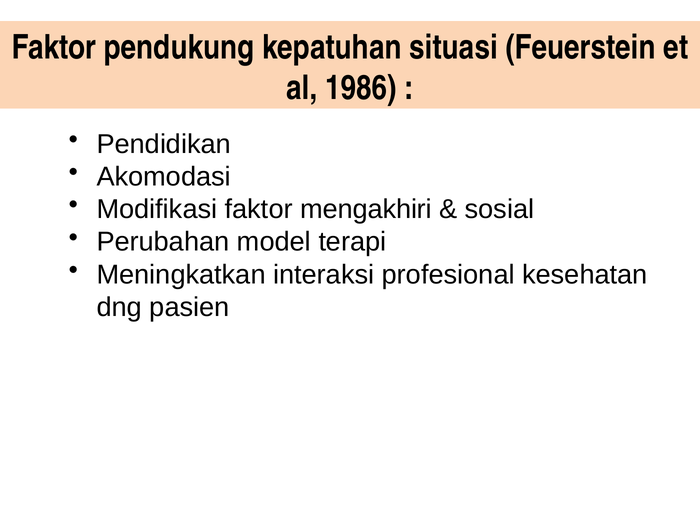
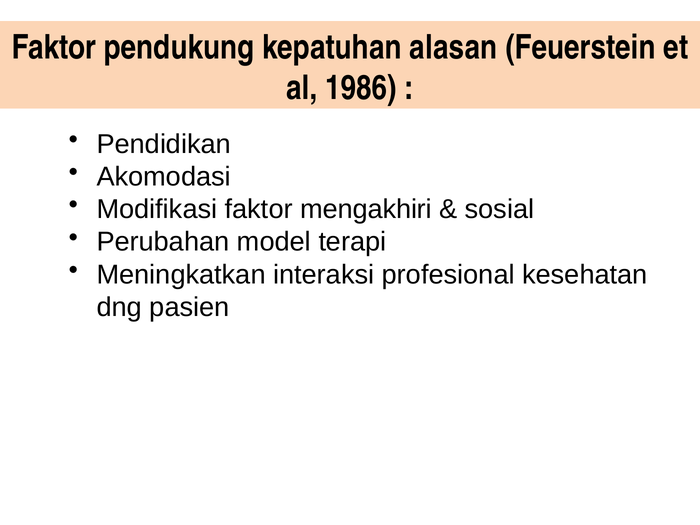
situasi: situasi -> alasan (453, 47)
